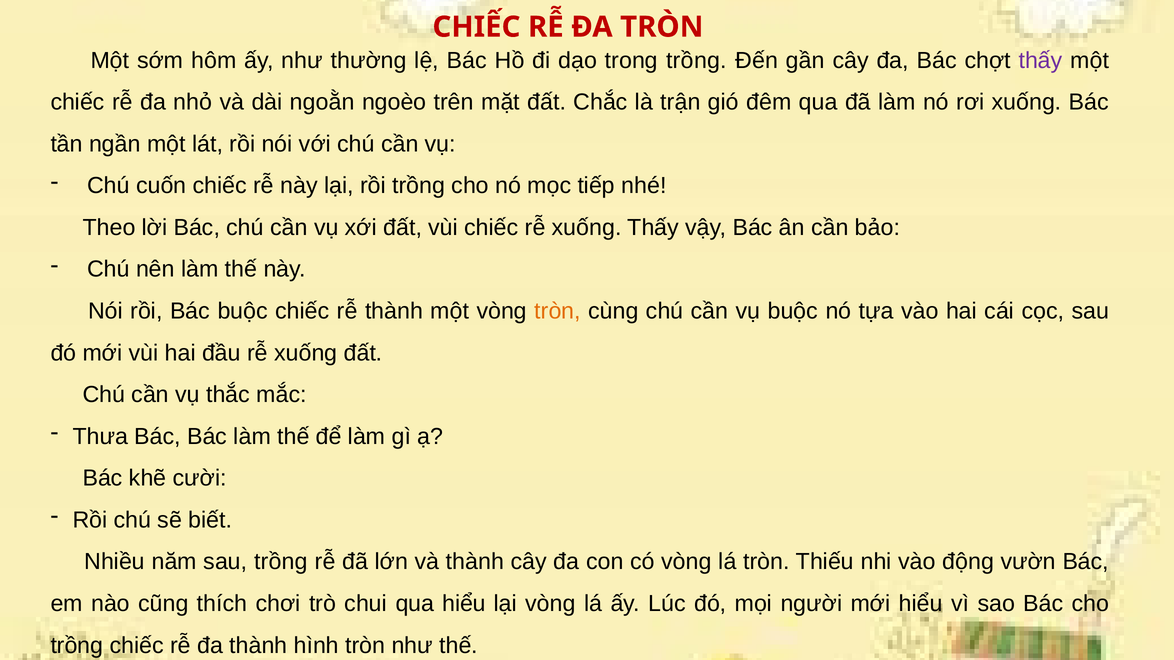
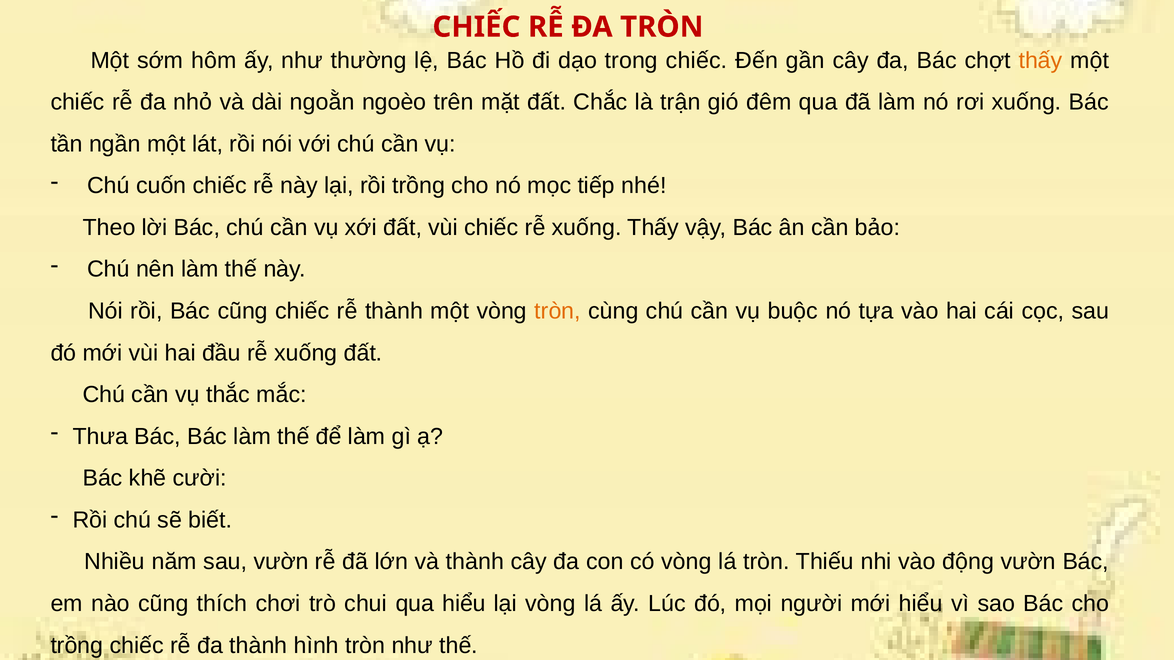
trong trồng: trồng -> chiếc (697, 60)
thấy colour: purple -> orange (1041, 60)
Bác buộc: buộc -> cũng (243, 311)
sau trồng: trồng -> vườn (281, 562)
